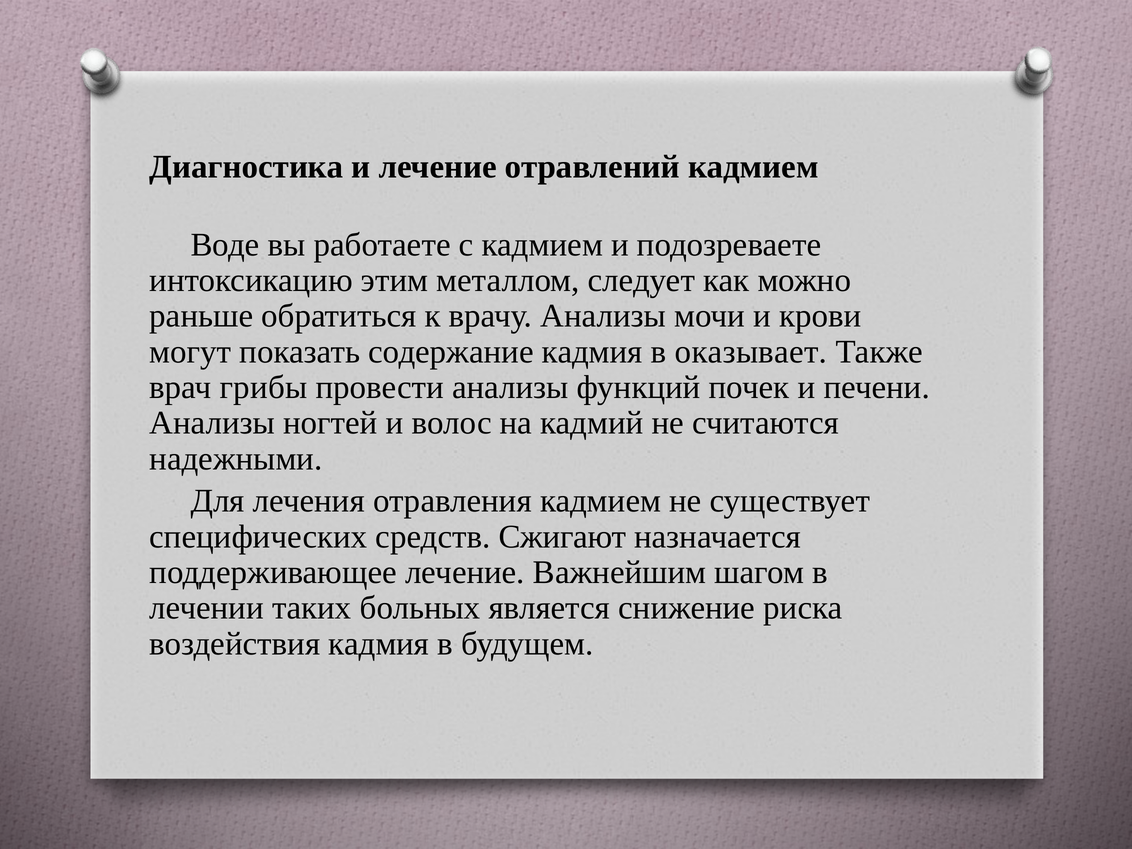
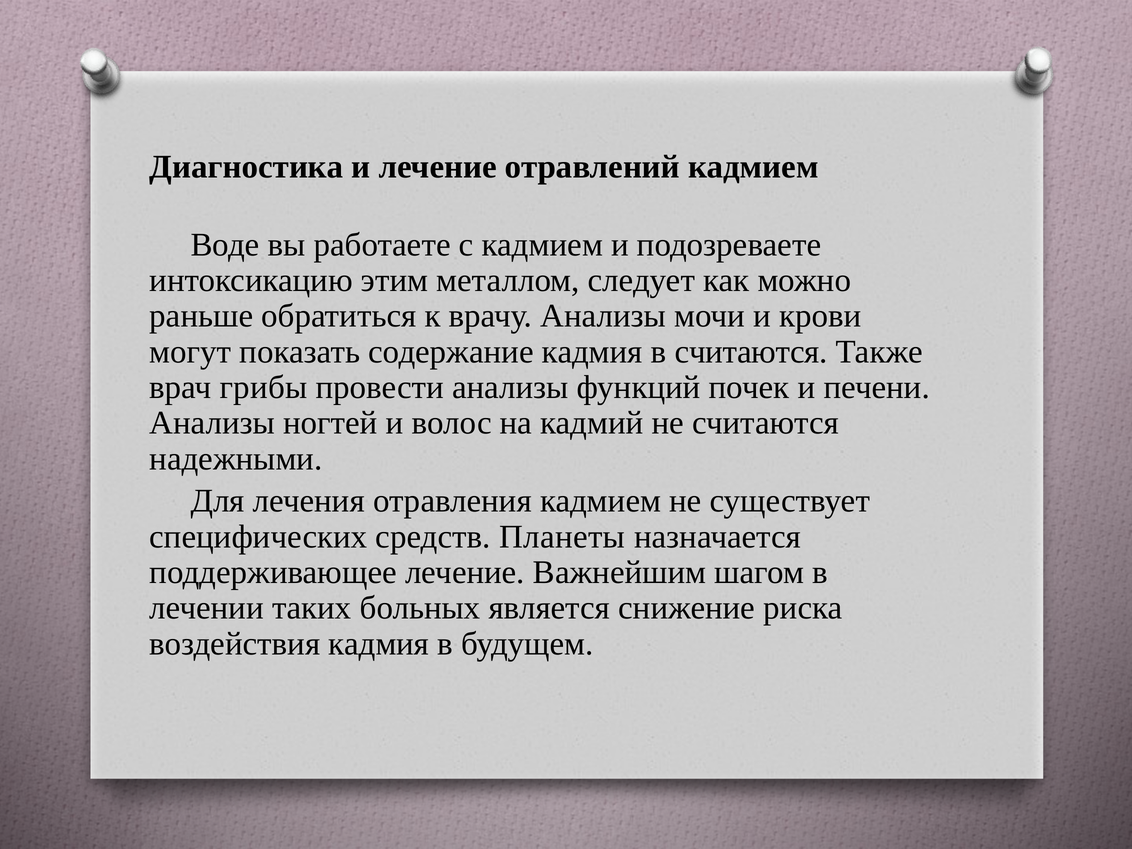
в оказывает: оказывает -> считаются (751, 352)
Сжигают: Сжигают -> Планеты (562, 537)
